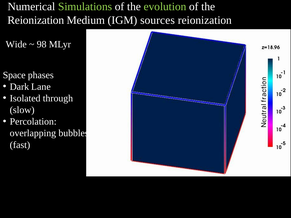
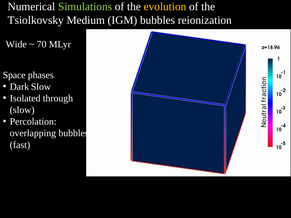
evolution colour: light green -> yellow (165, 7)
Reionization: Reionization -> Tsiolkovsky (36, 20)
IGM sources: sources -> bubbles (158, 20)
98: 98 -> 70 (42, 44)
Dark Lane: Lane -> Slow (41, 87)
